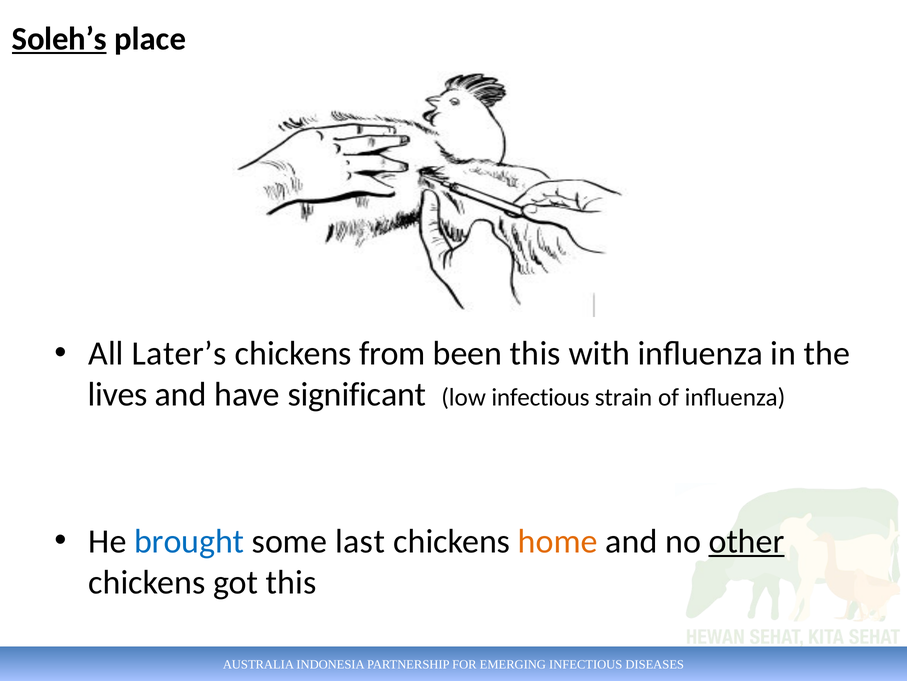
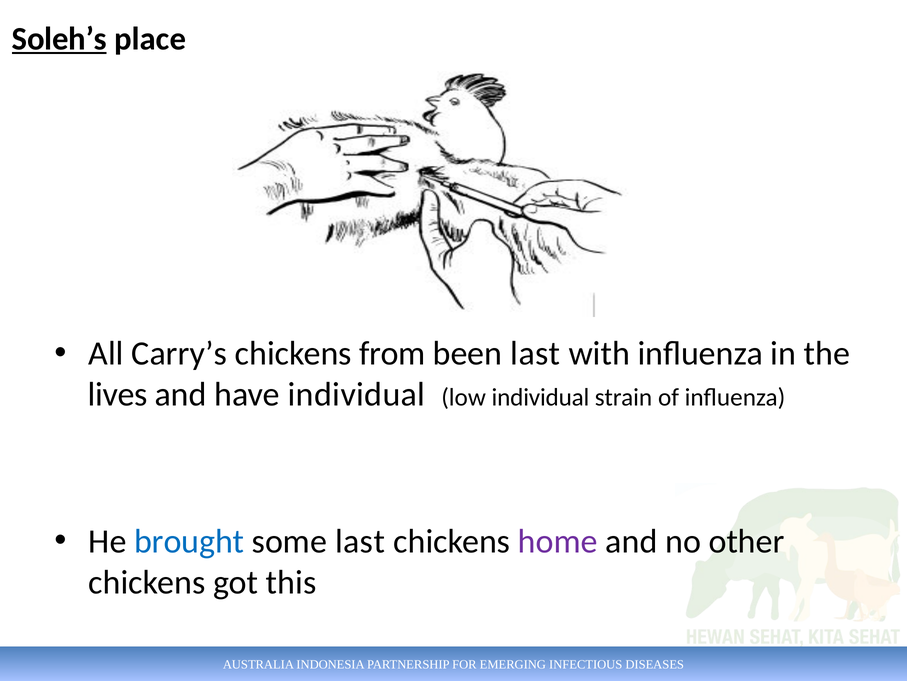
Later’s: Later’s -> Carry’s (179, 353)
been this: this -> last (535, 353)
have significant: significant -> individual (357, 394)
low infectious: infectious -> individual (540, 397)
home colour: orange -> purple (558, 541)
other underline: present -> none (747, 541)
